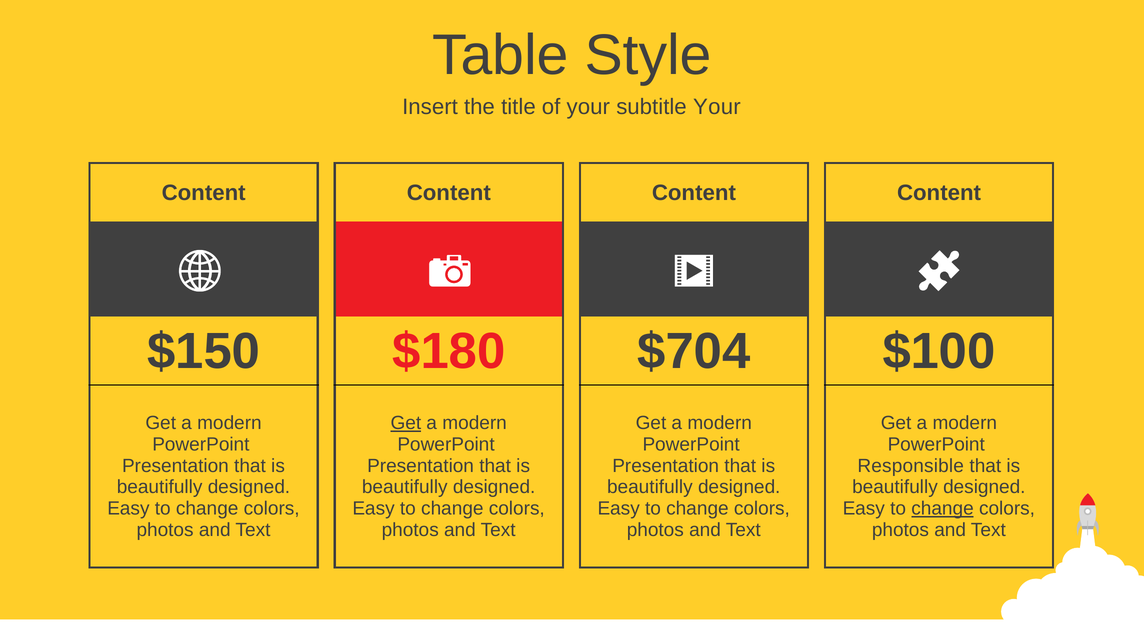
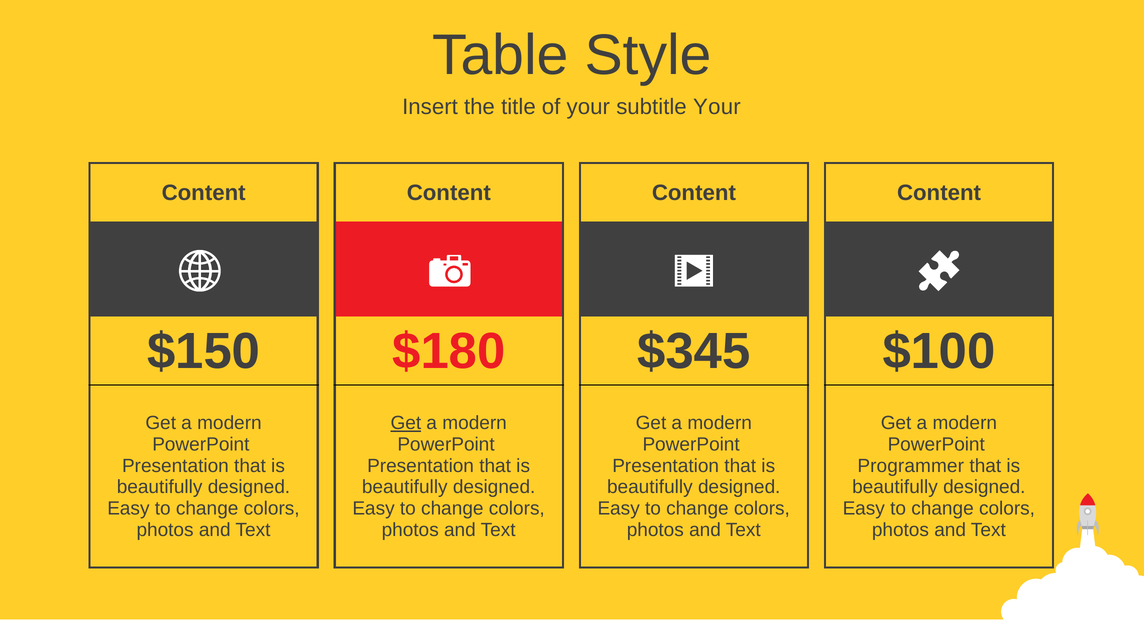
$704: $704 -> $345 (694, 351)
Responsible: Responsible -> Programmer (911, 465)
change underline: present -> none (943, 508)
